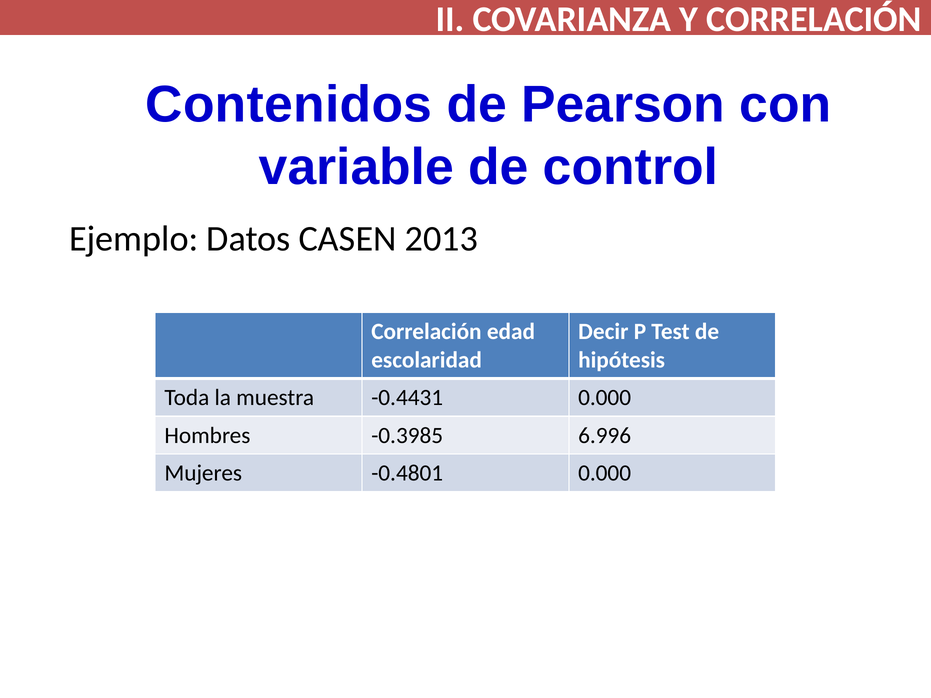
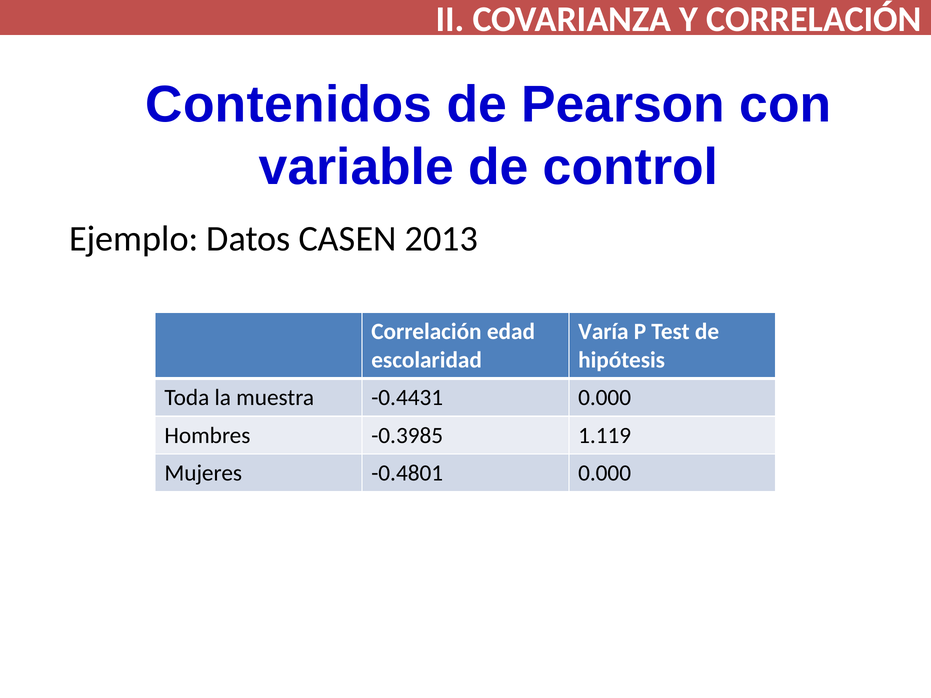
Decir: Decir -> Varía (603, 332)
6.996: 6.996 -> 1.119 (605, 436)
